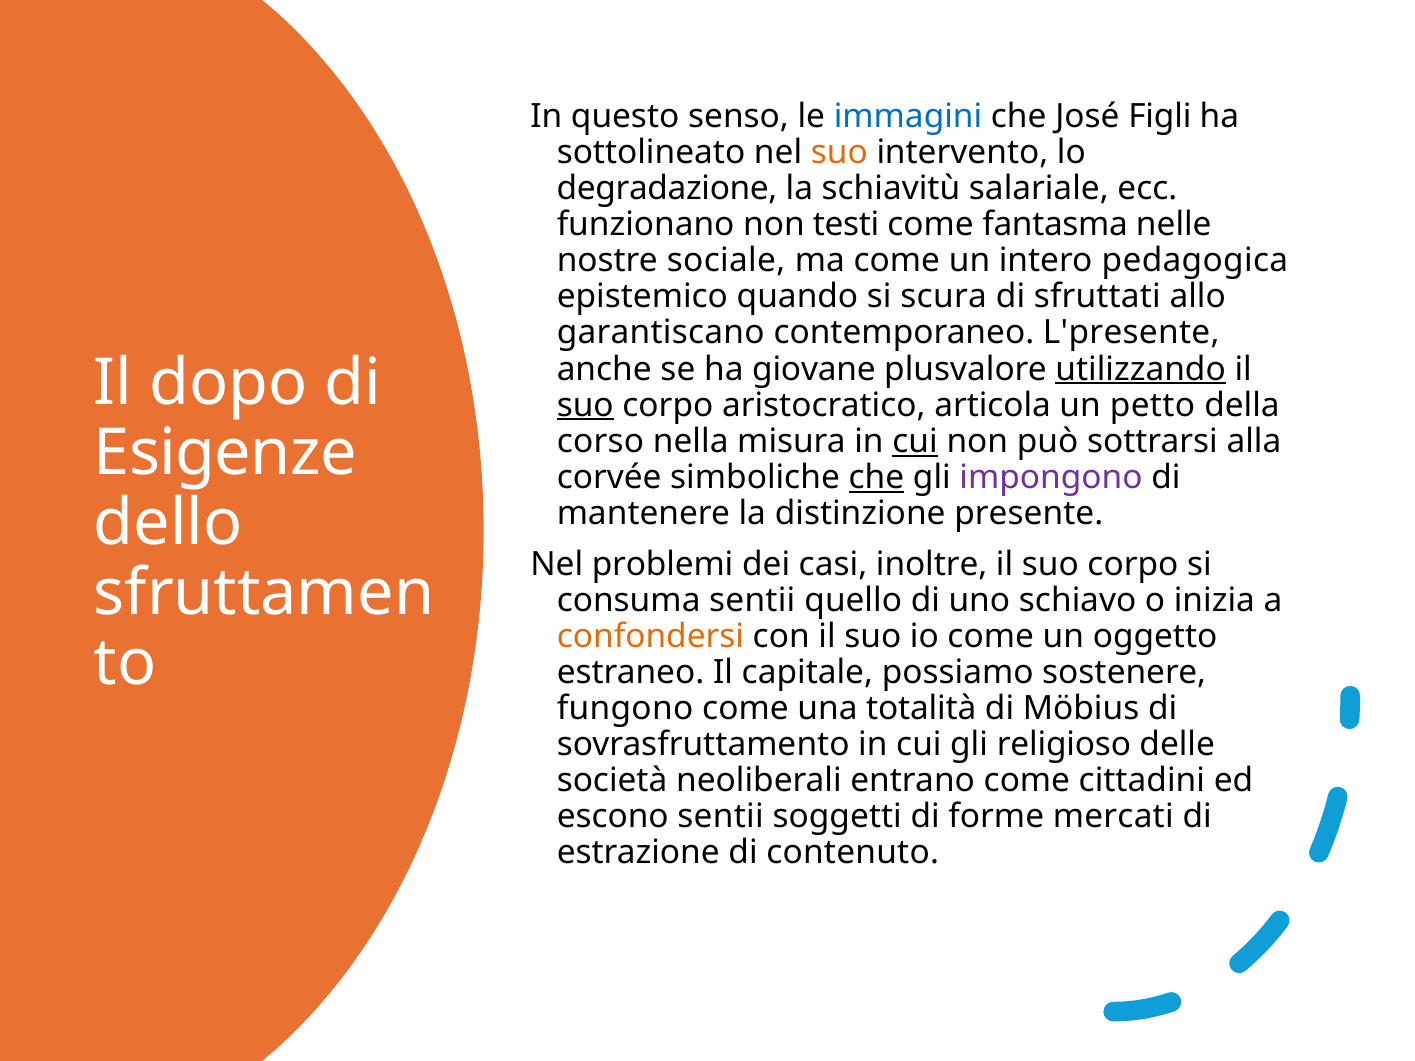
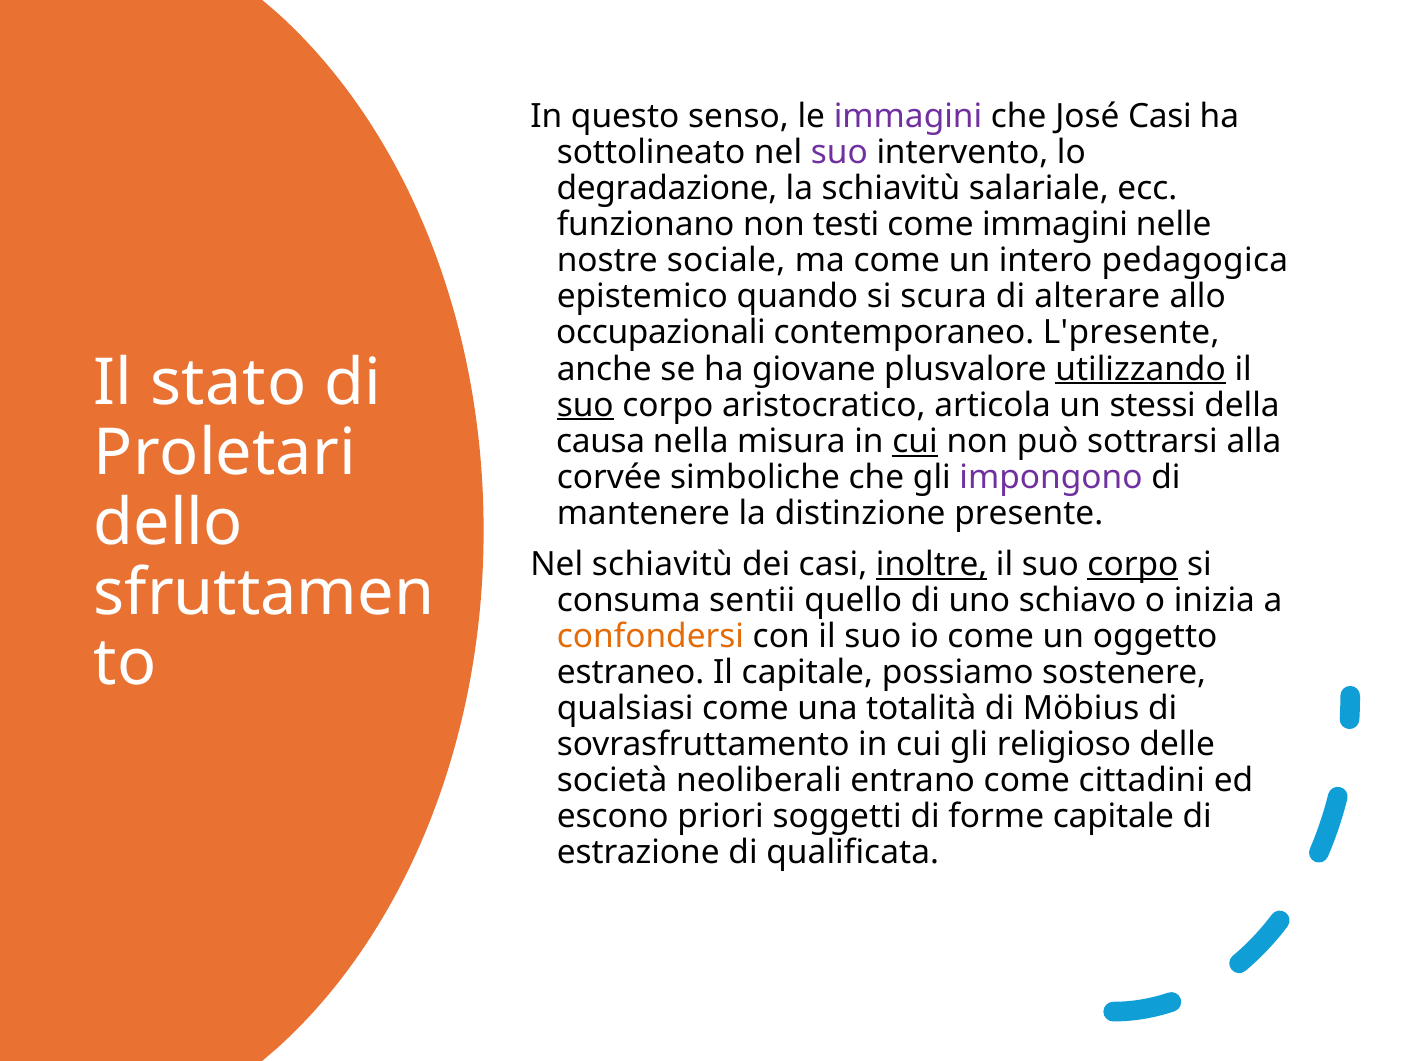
immagini colour: blue -> purple (908, 116)
José Figli: Figli -> Casi (1160, 116)
suo colour: orange -> purple (839, 152)
come fantasma: fantasma -> immagini (1055, 225)
sfruttati: sfruttati -> alterare (1097, 297)
garantiscano: garantiscano -> occupazionali (661, 333)
dopo: dopo -> stato (228, 383)
petto: petto -> stessi (1153, 405)
corso: corso -> causa (601, 441)
Esigenze: Esigenze -> Proletari (225, 453)
che underline: present -> none (876, 477)
Nel problemi: problemi -> schiavitù (662, 564)
inoltre underline: none -> present (932, 564)
corpo underline: none -> present (1133, 564)
fungono: fungono -> qualsiasi (625, 709)
escono sentii: sentii -> priori (721, 817)
forme mercati: mercati -> capitale (1113, 817)
contenuto: contenuto -> qualificata (853, 853)
